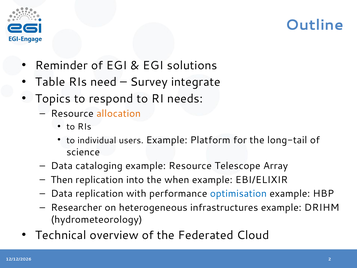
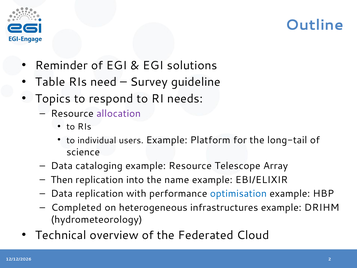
integrate: integrate -> guideline (196, 82)
allocation colour: orange -> purple (119, 114)
when: when -> name (177, 180)
Researcher: Researcher -> Completed (76, 207)
